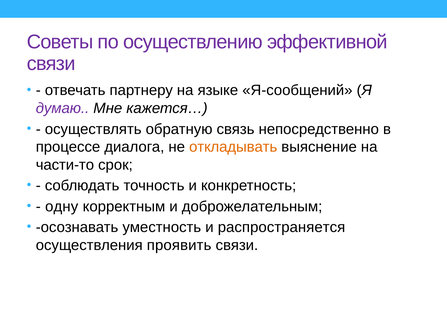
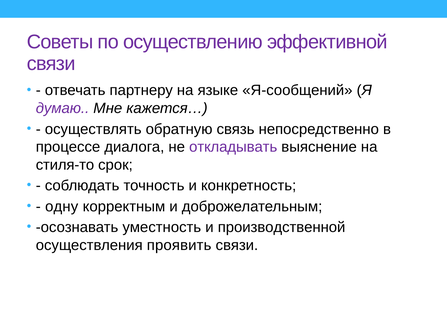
откладывать colour: orange -> purple (233, 147)
части-то: части-то -> стиля-то (65, 165)
распространяется: распространяется -> производственной (282, 228)
